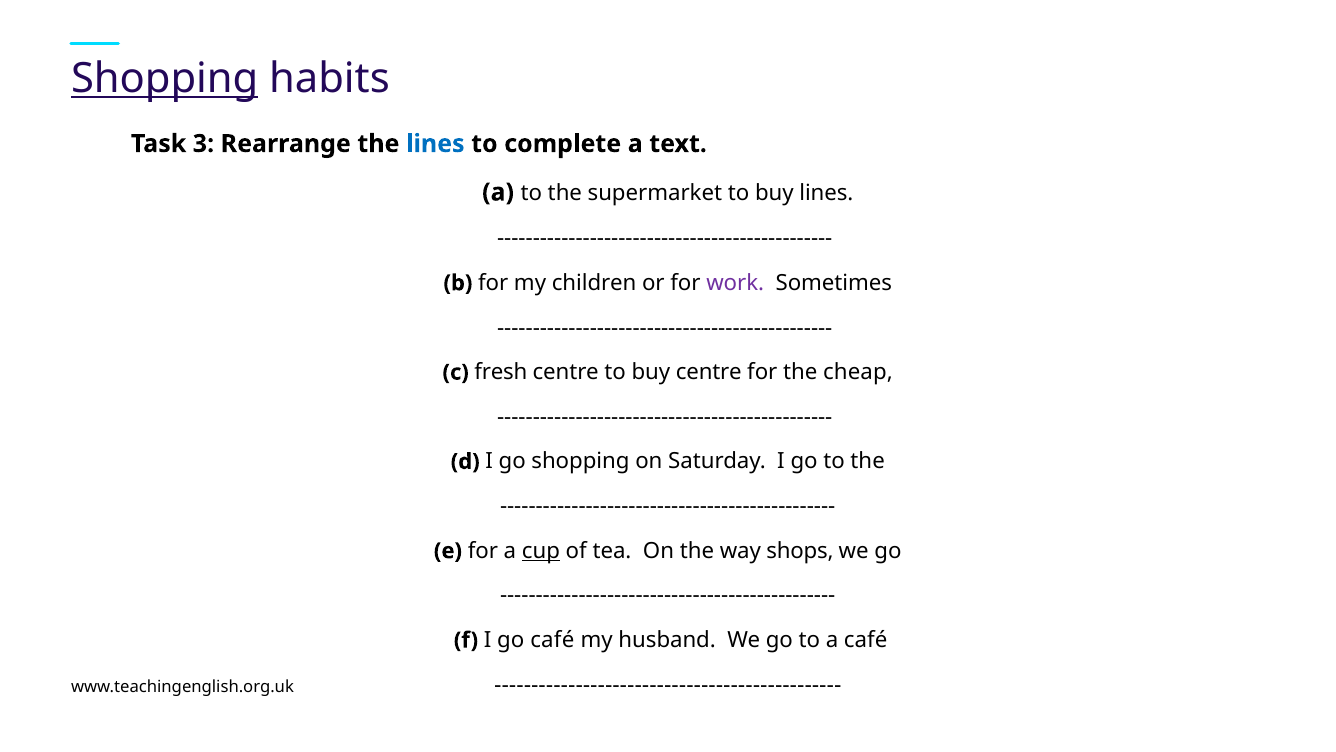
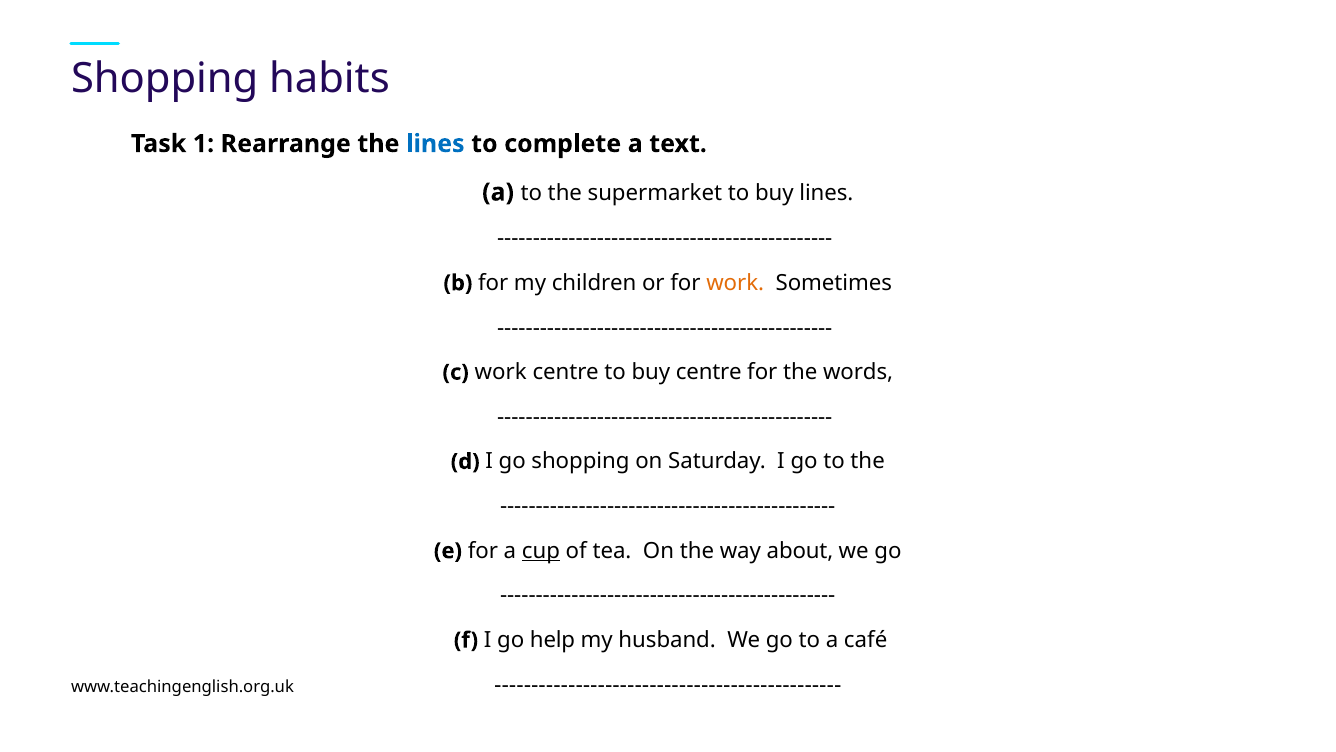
Shopping underline: present -> none (165, 79)
3: 3 -> 1 (203, 144)
work colour: purple -> orange (735, 283)
c fresh: fresh -> work (501, 372)
cheap: cheap -> words (858, 372)
shops: shops -> about (800, 551)
go café: café -> help (553, 640)
